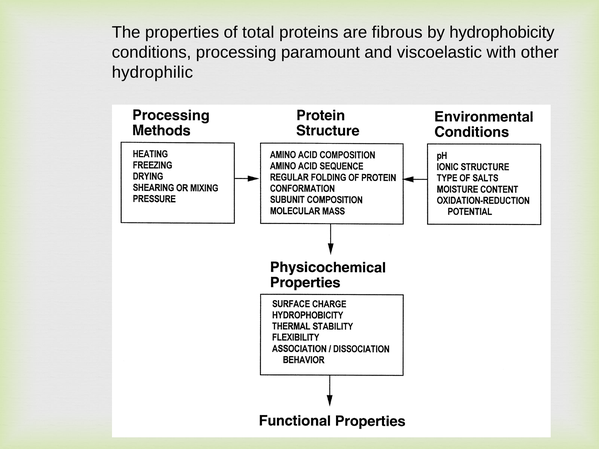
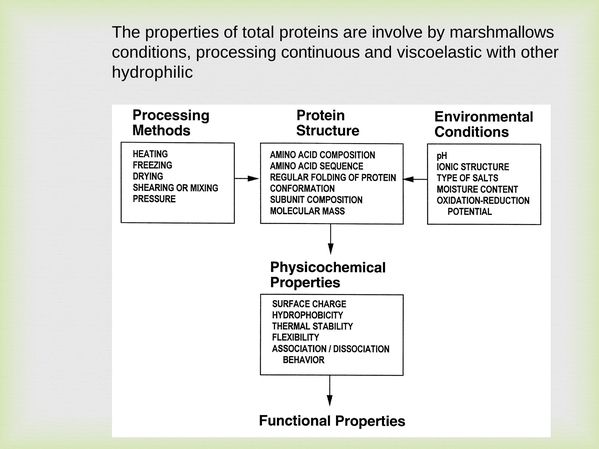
fibrous: fibrous -> involve (397, 32)
hydrophobicity: hydrophobicity -> marshmallows (502, 32)
paramount: paramount -> continuous (321, 52)
